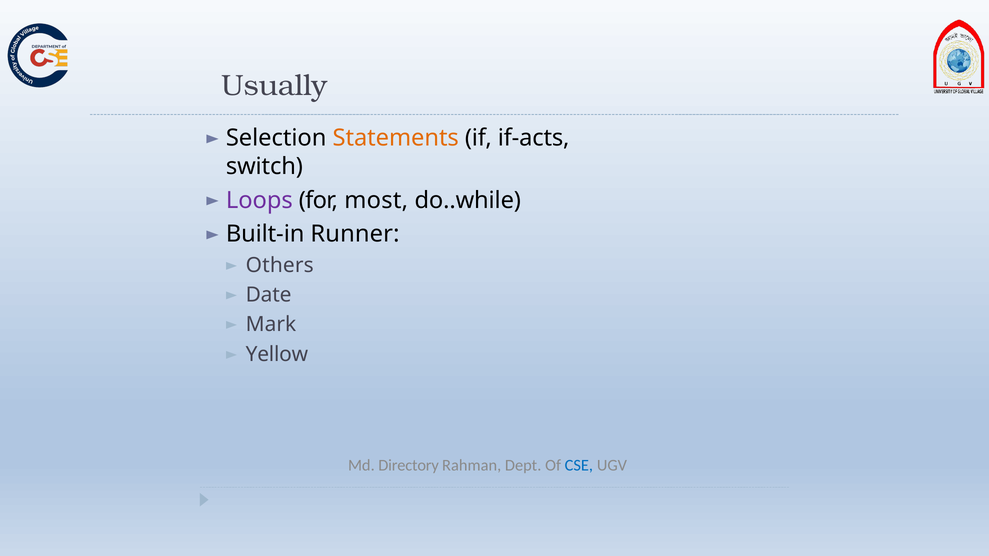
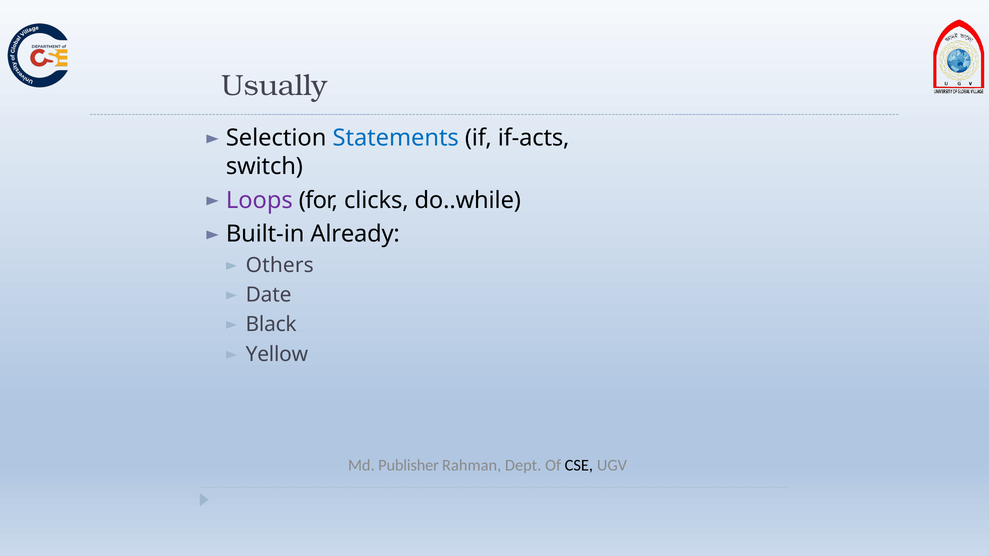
Statements colour: orange -> blue (396, 138)
most: most -> clicks (376, 200)
Runner: Runner -> Already (355, 234)
Mark: Mark -> Black (271, 325)
Directory: Directory -> Publisher (409, 465)
CSE colour: blue -> black (579, 465)
